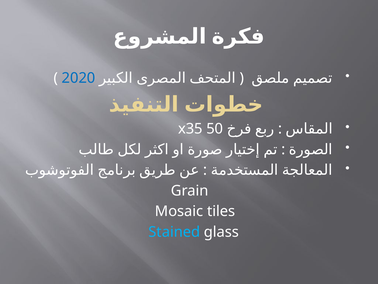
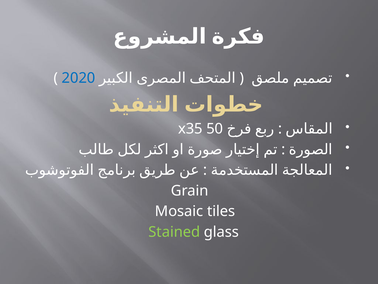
Stained colour: light blue -> light green (174, 232)
